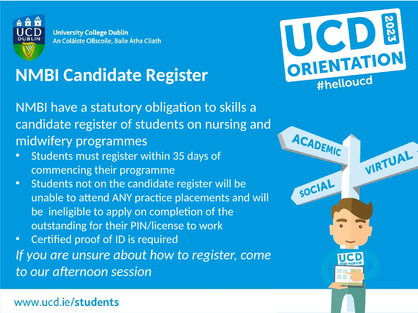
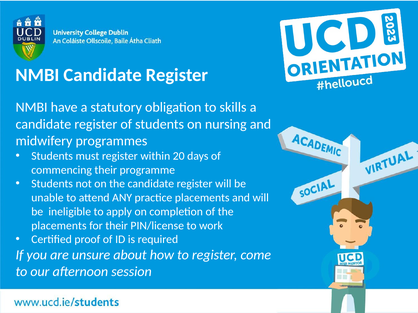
35: 35 -> 20 (179, 156)
outstanding: outstanding -> placements (59, 226)
